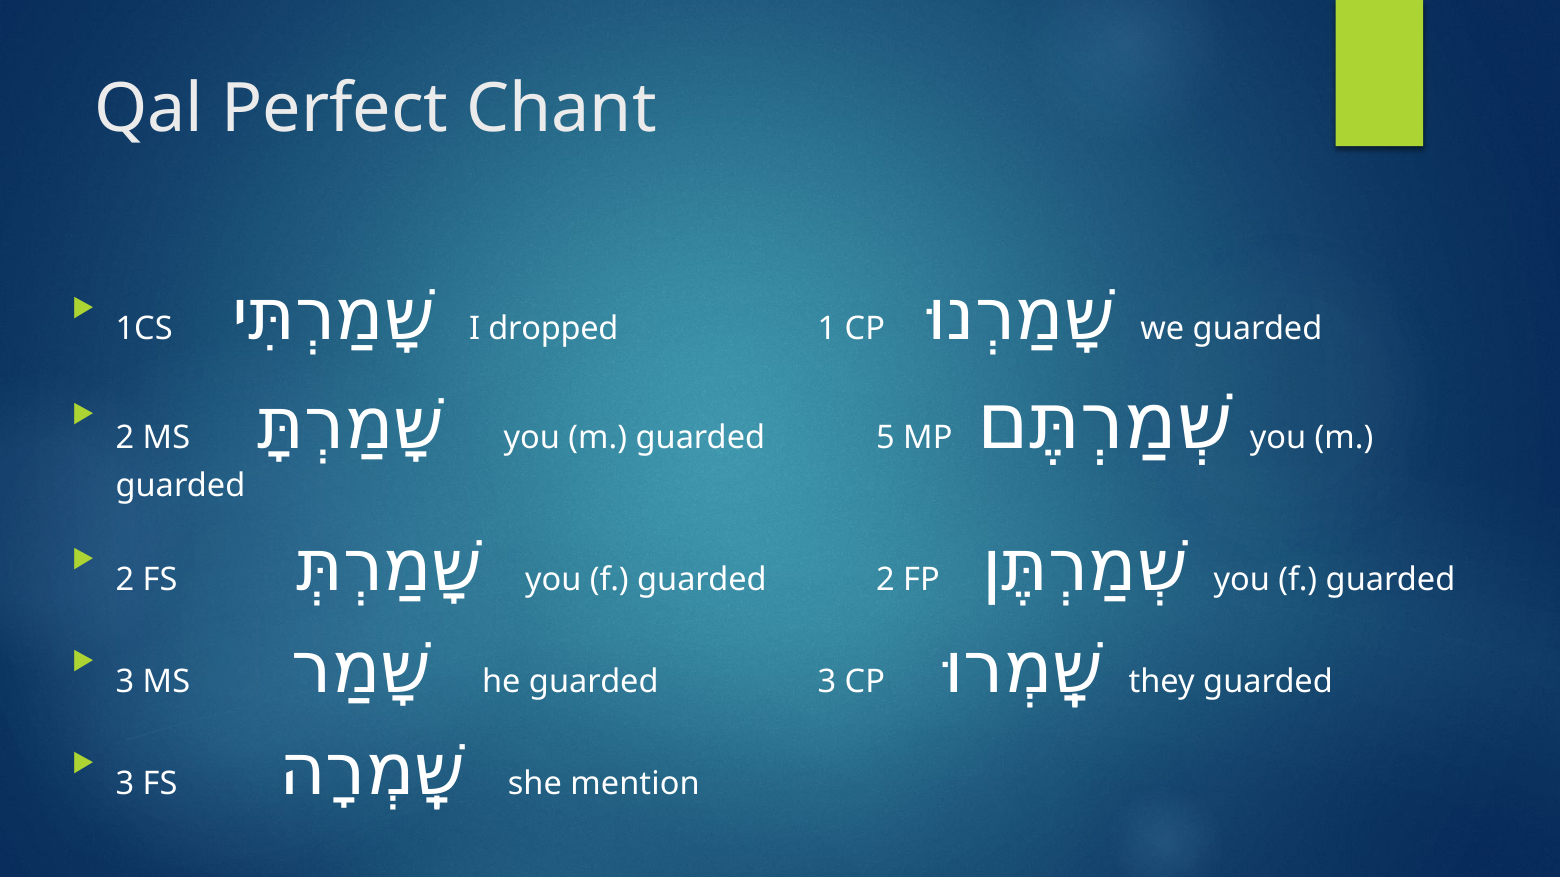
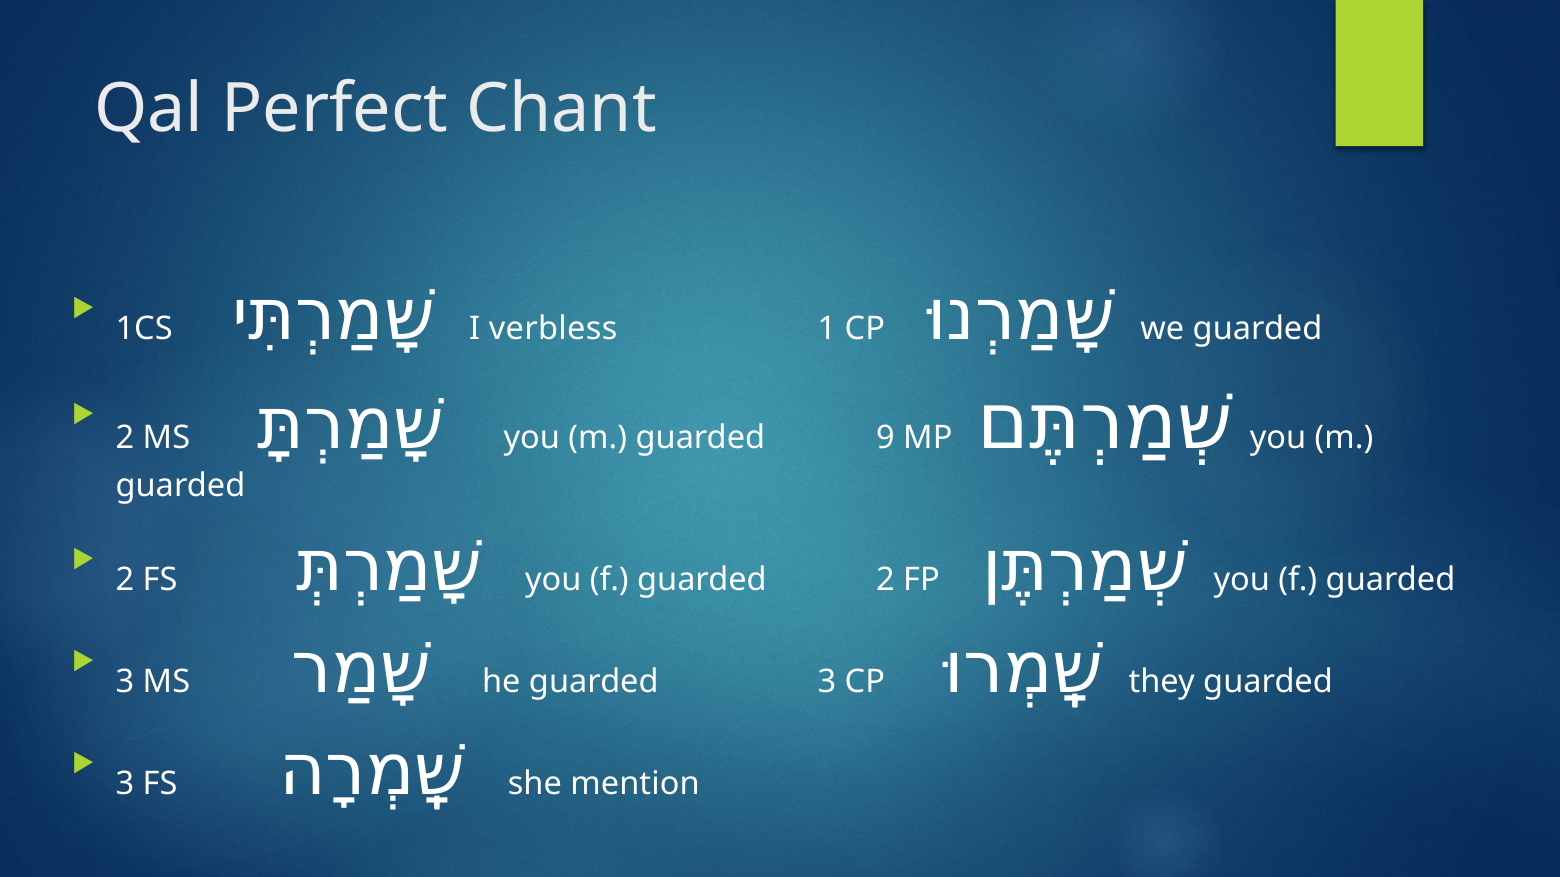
dropped: dropped -> verbless (553, 329)
5: 5 -> 9 (886, 438)
